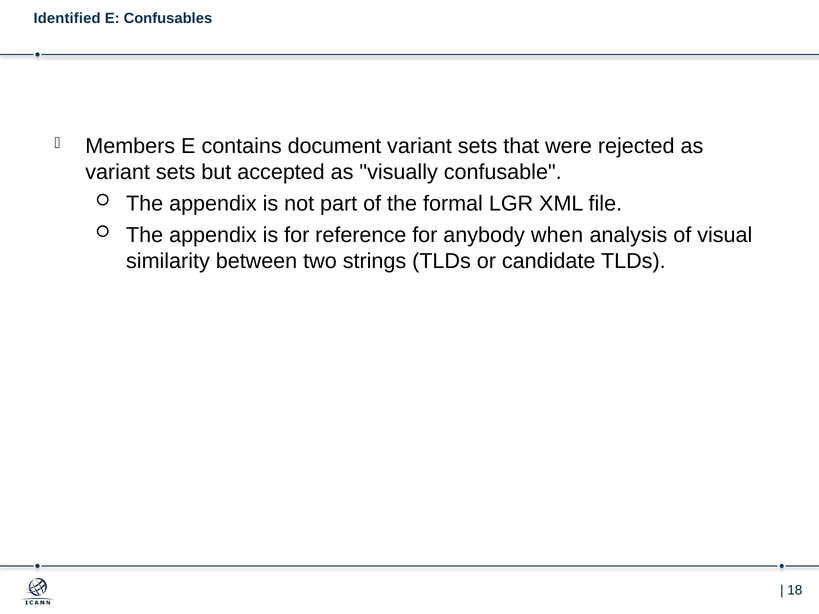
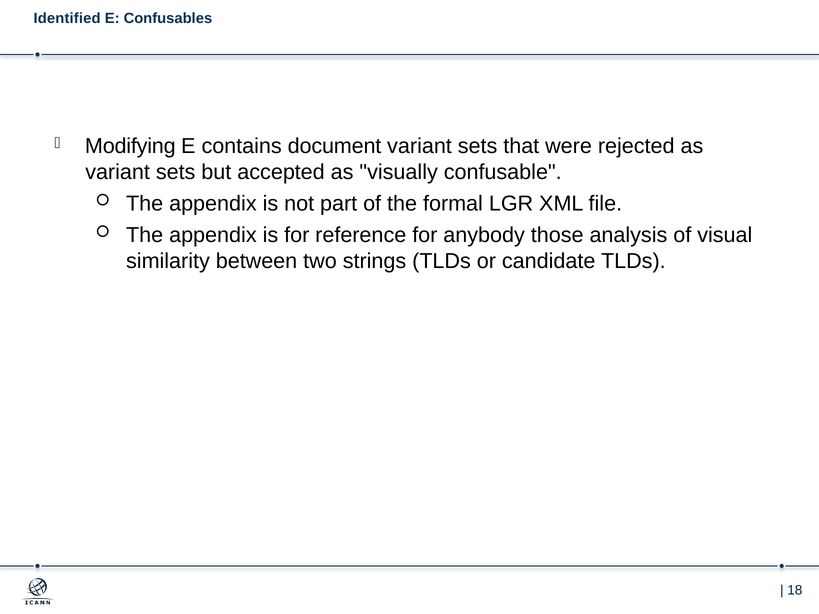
Members: Members -> Modifying (130, 146)
when: when -> those (557, 235)
